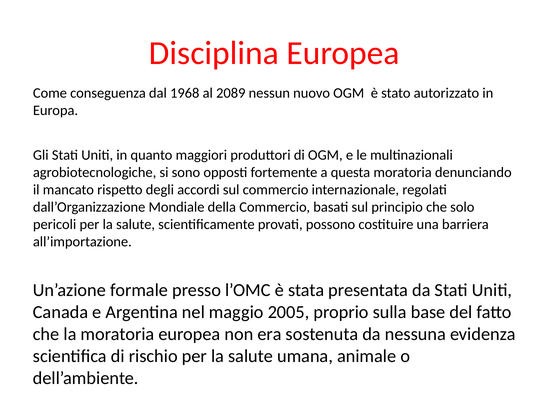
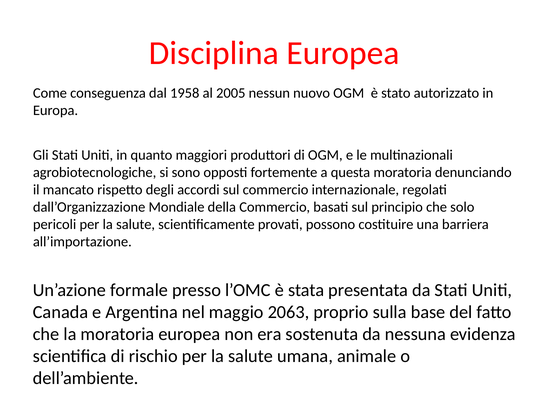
1968: 1968 -> 1958 (185, 93)
2089: 2089 -> 2005 (231, 93)
2005: 2005 -> 2063 (289, 312)
